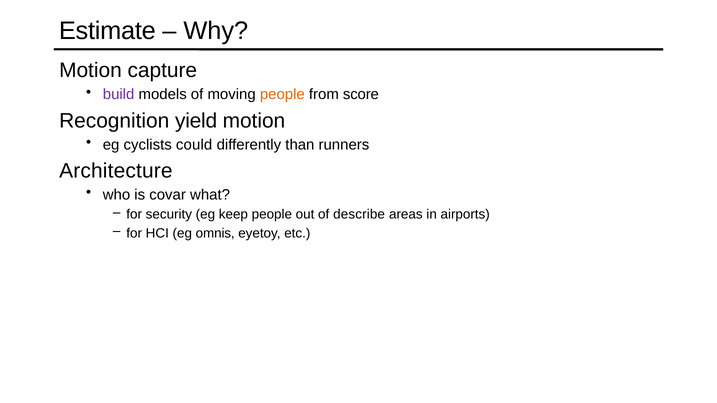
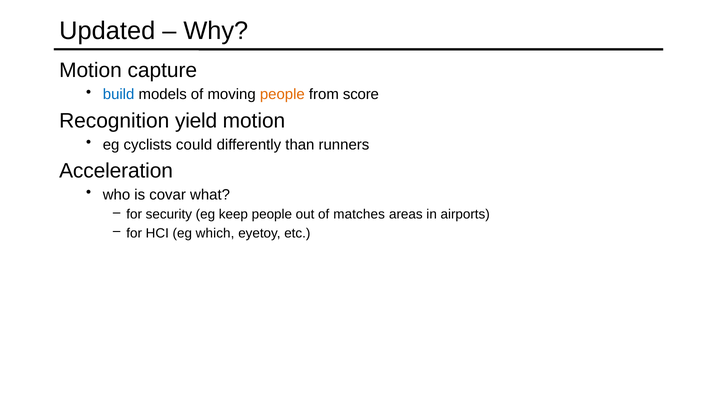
Estimate: Estimate -> Updated (107, 31)
build colour: purple -> blue (119, 95)
Architecture: Architecture -> Acceleration (116, 171)
describe: describe -> matches (359, 215)
omnis: omnis -> which (215, 233)
